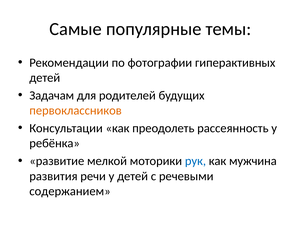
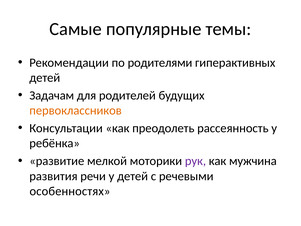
фотографии: фотографии -> родителями (160, 63)
рук colour: blue -> purple (195, 161)
содержанием: содержанием -> особенностях (70, 191)
